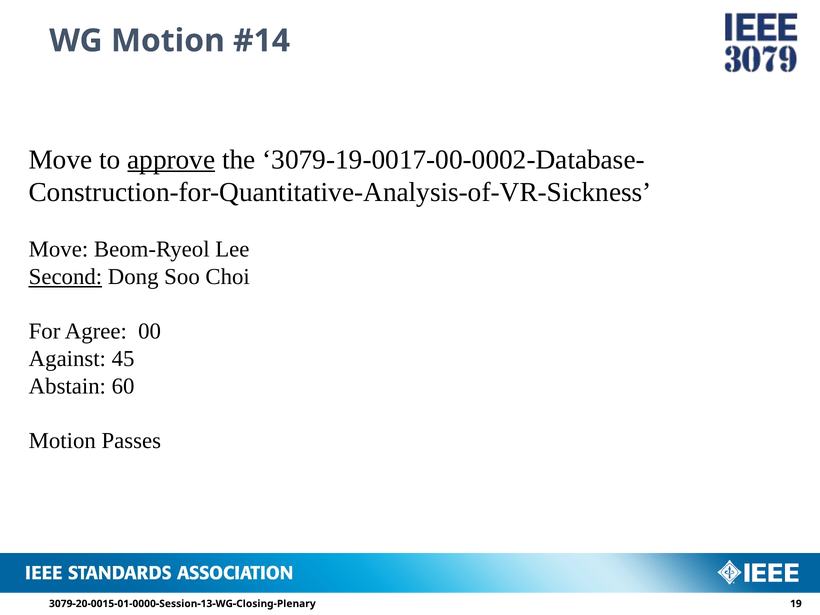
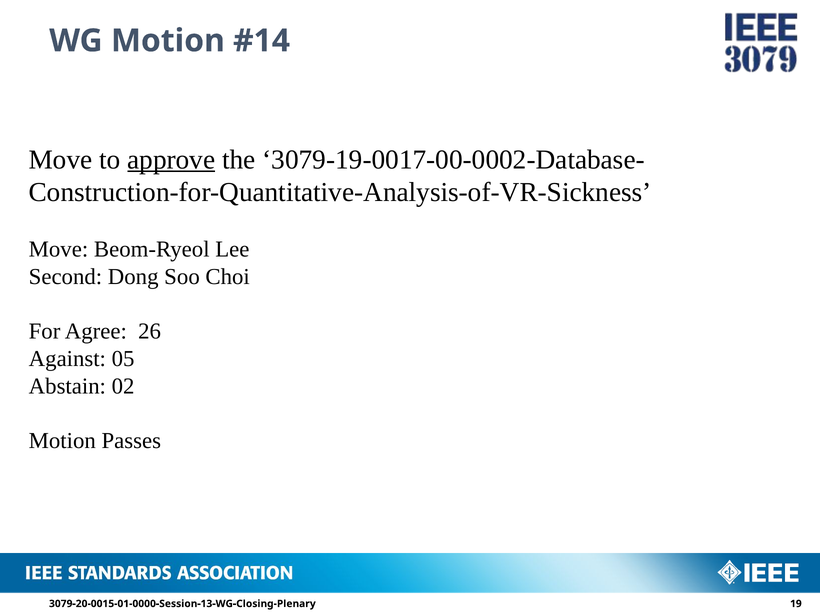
Second underline: present -> none (65, 277)
00: 00 -> 26 (150, 331)
45: 45 -> 05 (123, 359)
60: 60 -> 02 (123, 386)
